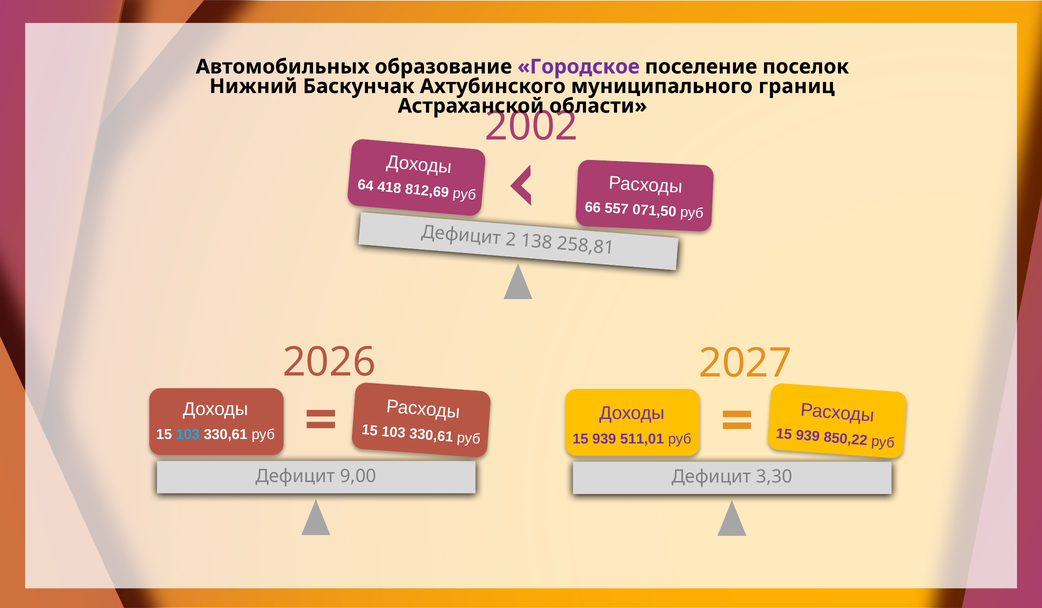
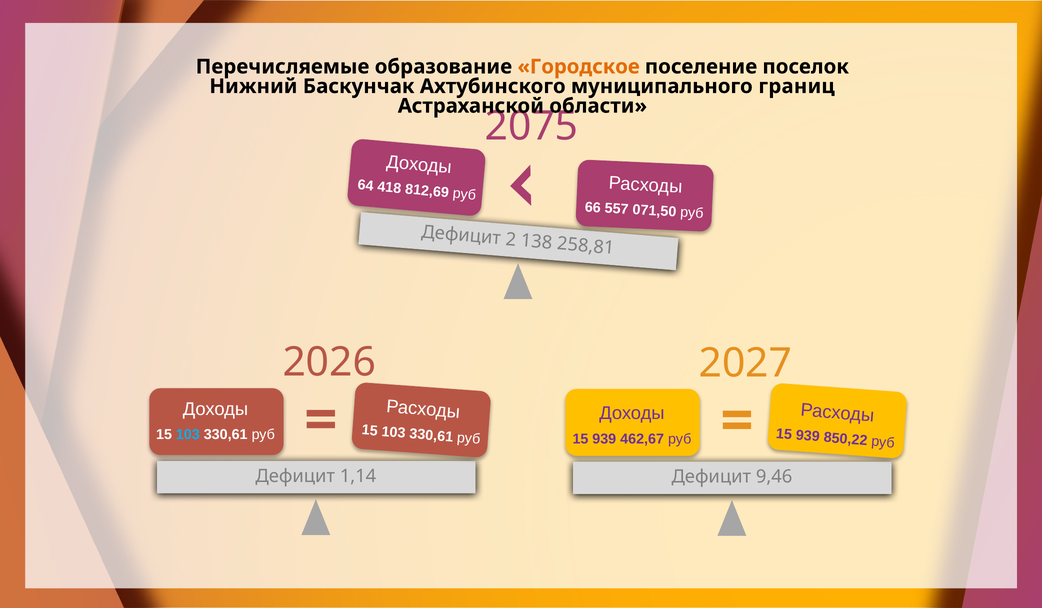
Автомобильных: Автомобильных -> Перечисляемые (283, 67)
Городское colour: purple -> orange (579, 67)
2002: 2002 -> 2075 (532, 126)
511,01: 511,01 -> 462,67 (642, 439)
9,00: 9,00 -> 1,14 (358, 476)
3,30: 3,30 -> 9,46 (774, 477)
